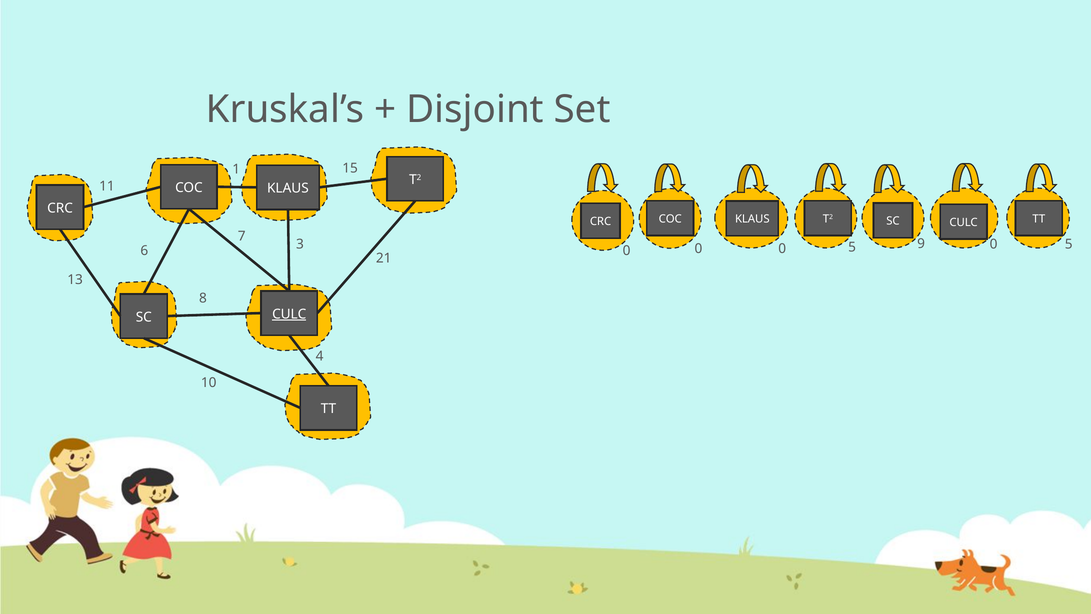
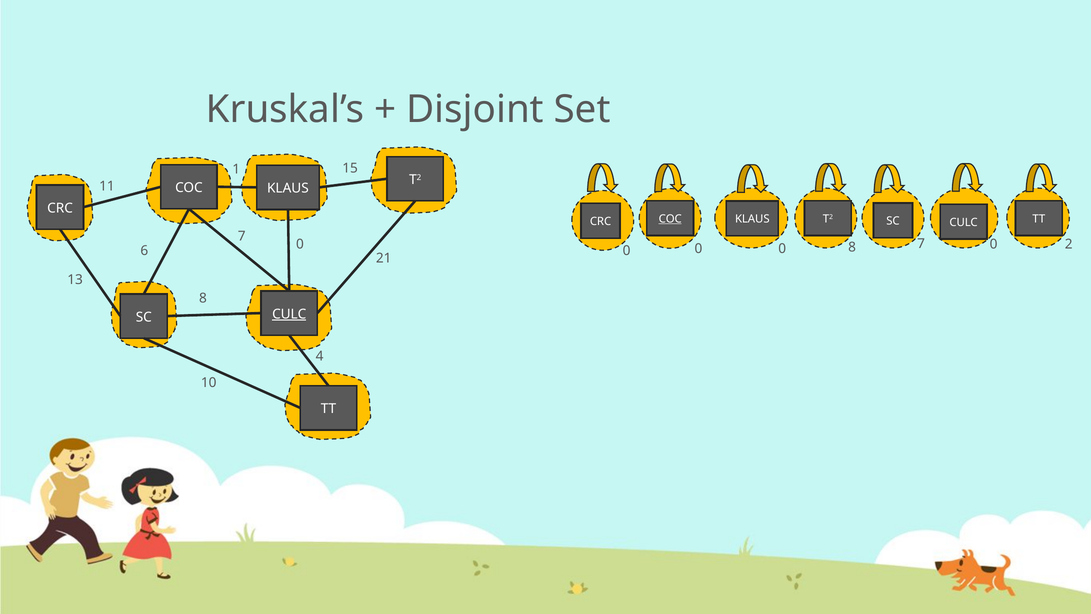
COC underline: none -> present (670, 219)
0 0 9: 9 -> 7 (921, 243)
5: 5 -> 2 (1069, 244)
5: 5 -> 8 (852, 247)
6 3: 3 -> 0 (300, 244)
